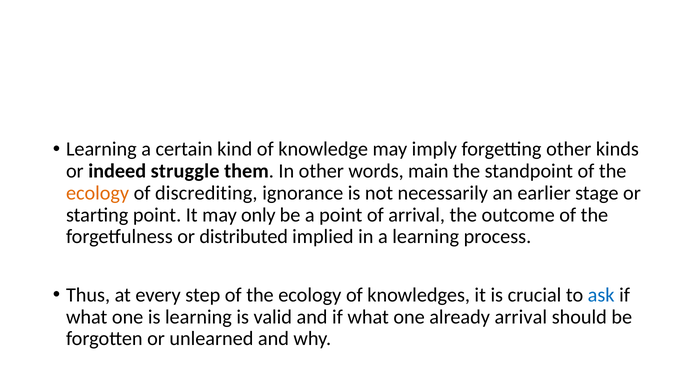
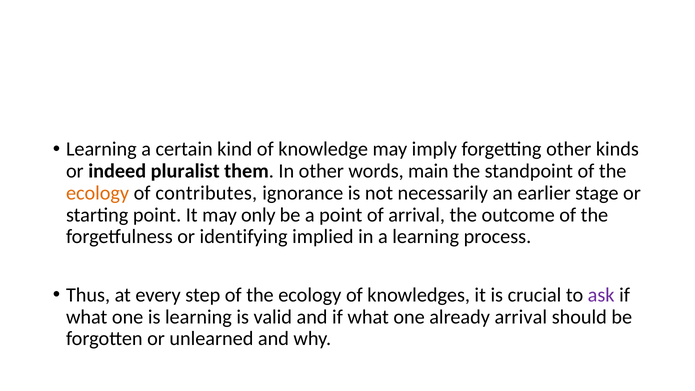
struggle: struggle -> pluralist (185, 171)
discrediting: discrediting -> contributes (206, 193)
distributed: distributed -> identifying (244, 237)
ask colour: blue -> purple (601, 295)
